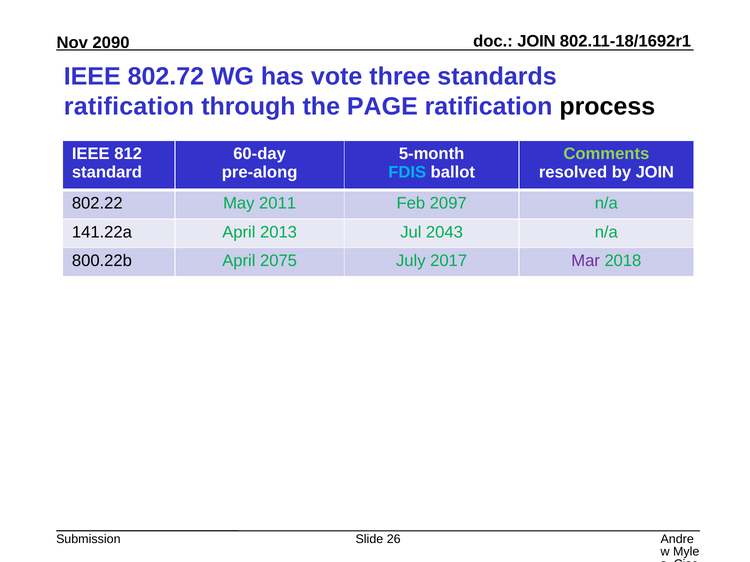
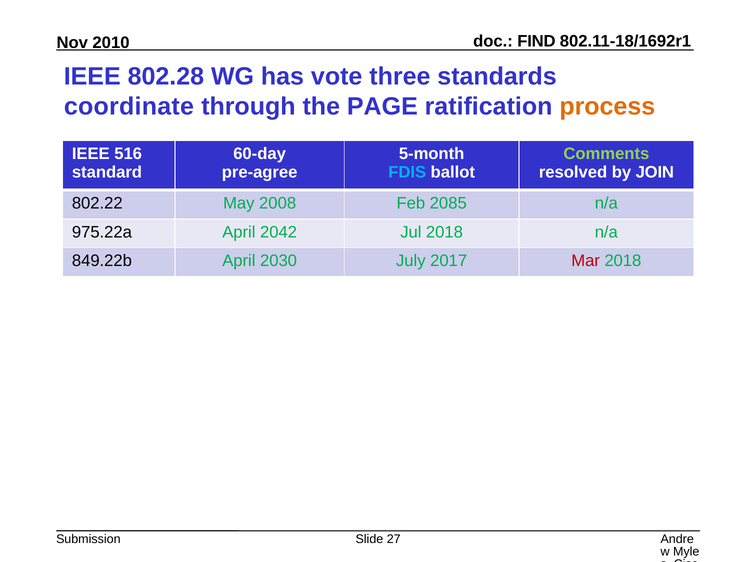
JOIN: JOIN -> FIND (536, 41)
2090: 2090 -> 2010 (111, 43)
802.72: 802.72 -> 802.28 (166, 77)
ratification: ratification -> coordinate (129, 107)
process colour: black -> orange (607, 107)
812: 812 -> 516 (128, 154)
pre-along: pre-along -> pre-agree (260, 172)
2011: 2011 -> 2008 (278, 204)
2097: 2097 -> 2085 (448, 204)
141.22a: 141.22a -> 975.22a (102, 232)
2013: 2013 -> 2042 (279, 232)
Jul 2043: 2043 -> 2018 (444, 232)
800.22b: 800.22b -> 849.22b (102, 261)
2075: 2075 -> 2030 (279, 261)
Mar colour: purple -> red (586, 261)
26: 26 -> 27 (394, 539)
